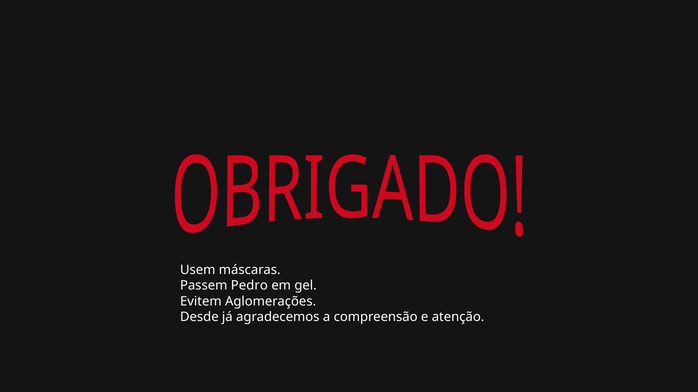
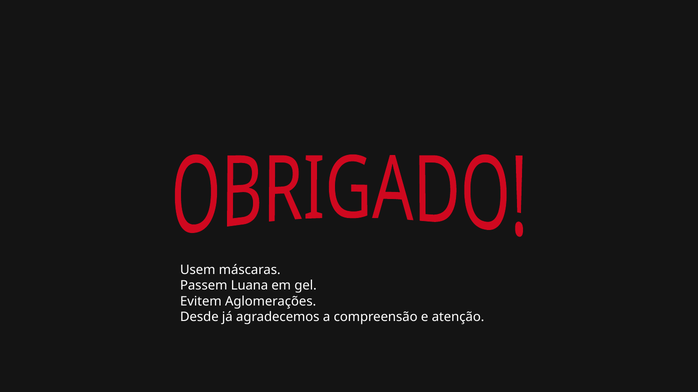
Pedro: Pedro -> Luana (249, 286)
